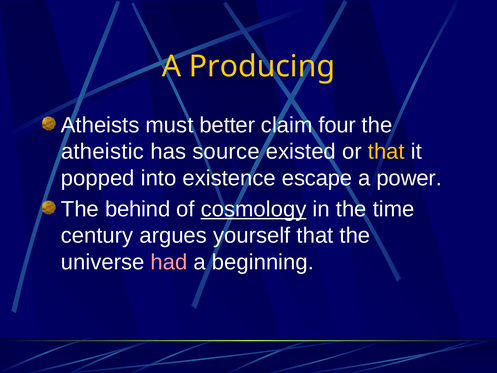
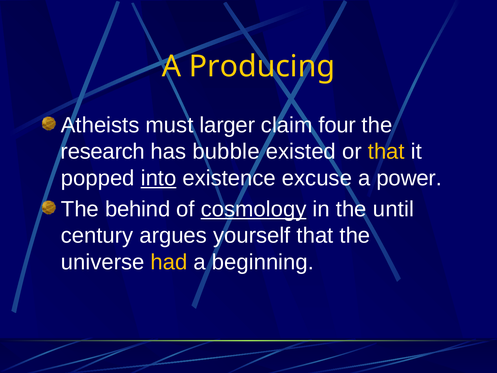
better: better -> larger (227, 125)
atheistic: atheistic -> research (103, 151)
source: source -> bubble (226, 151)
into underline: none -> present (159, 178)
escape: escape -> excuse (317, 178)
time: time -> until (394, 209)
had colour: pink -> yellow (169, 262)
